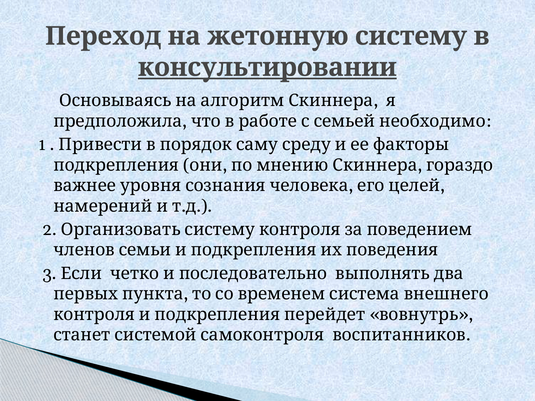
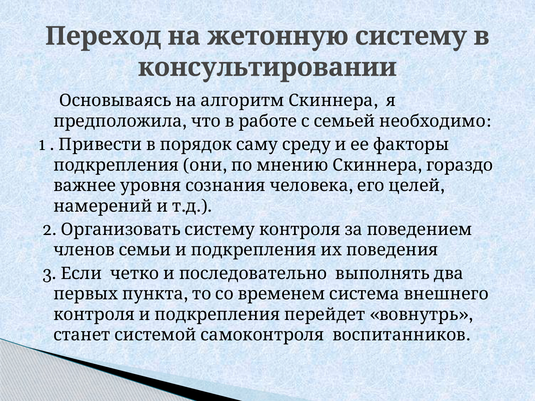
консультировании underline: present -> none (267, 67)
